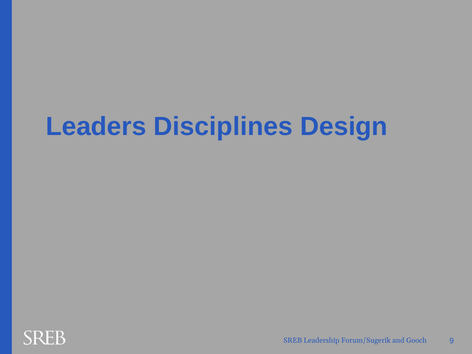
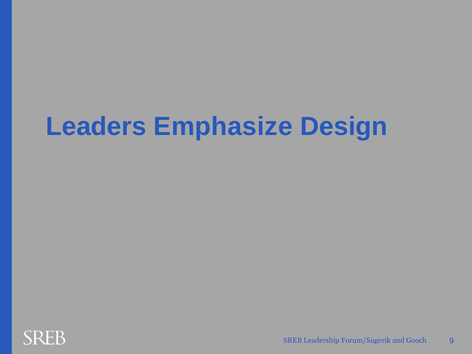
Disciplines: Disciplines -> Emphasize (223, 126)
